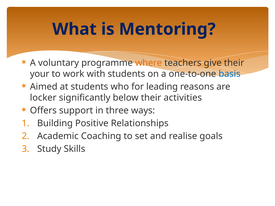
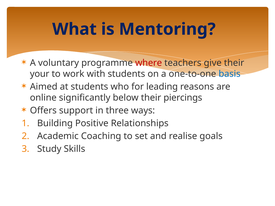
where colour: orange -> red (149, 63)
locker: locker -> online (43, 98)
activities: activities -> piercings (183, 98)
